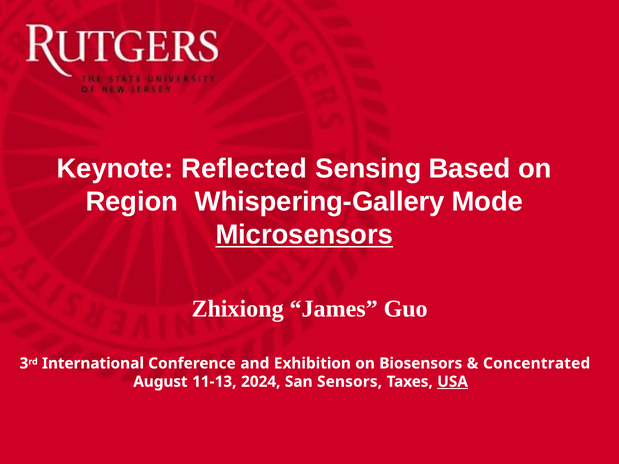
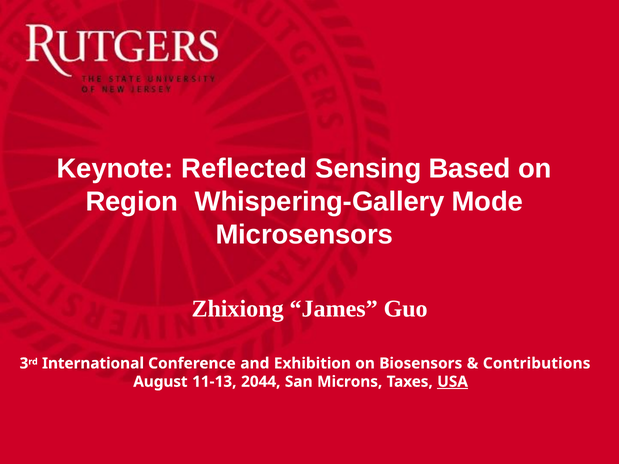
Microsensors underline: present -> none (304, 235)
Concentrated: Concentrated -> Contributions (537, 364)
2024: 2024 -> 2044 (261, 382)
Sensors: Sensors -> Microns (350, 382)
